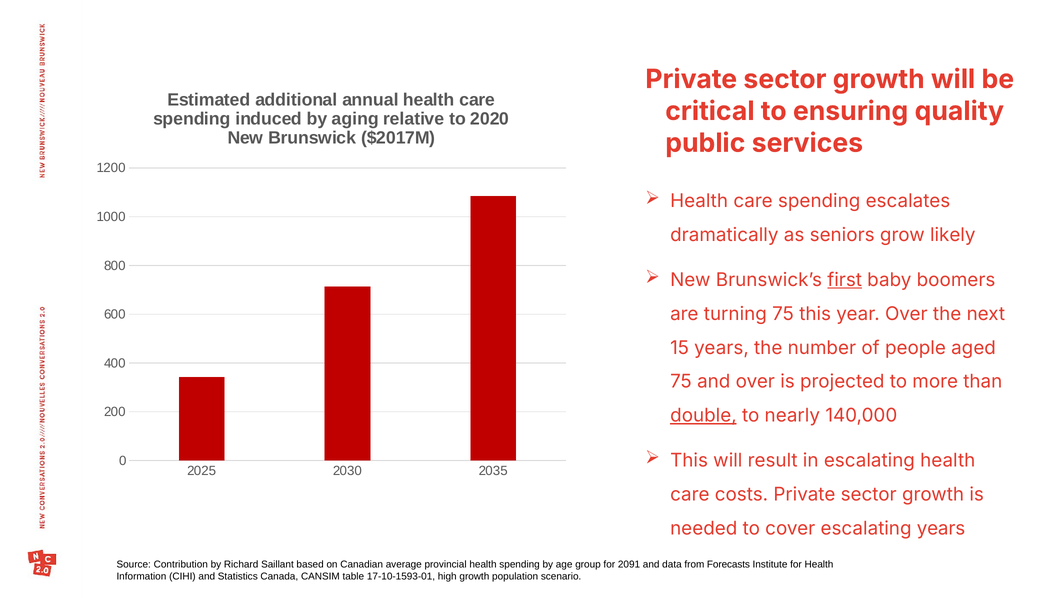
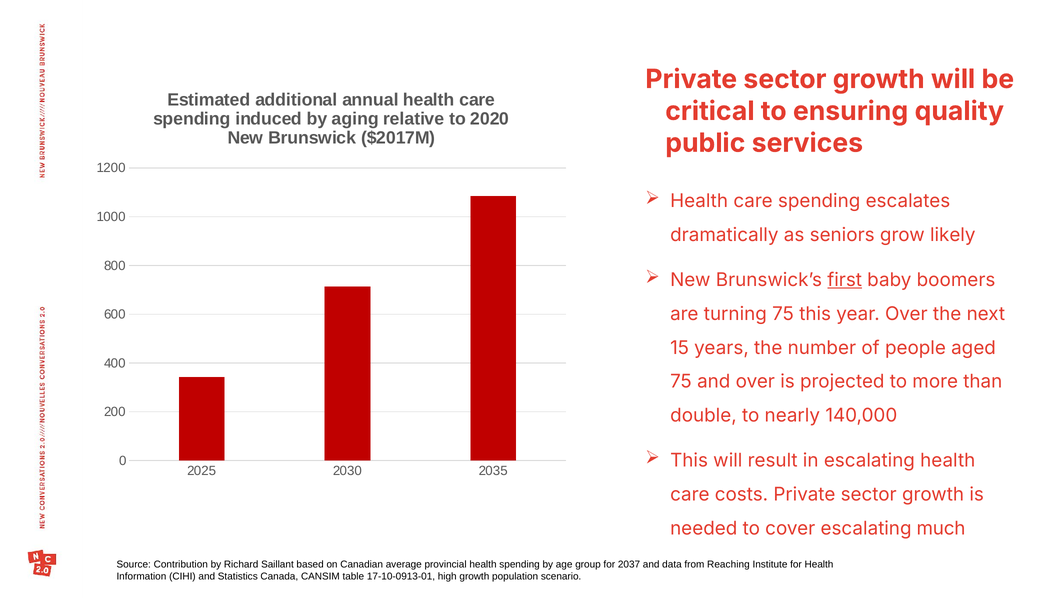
double underline: present -> none (703, 416)
escalating years: years -> much (941, 528)
2091: 2091 -> 2037 (629, 564)
Forecasts: Forecasts -> Reaching (728, 564)
17-10-1593-01: 17-10-1593-01 -> 17-10-0913-01 (401, 576)
